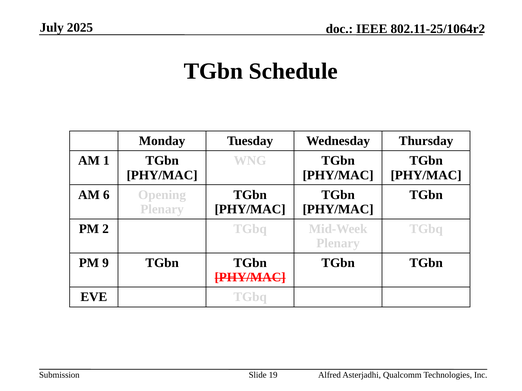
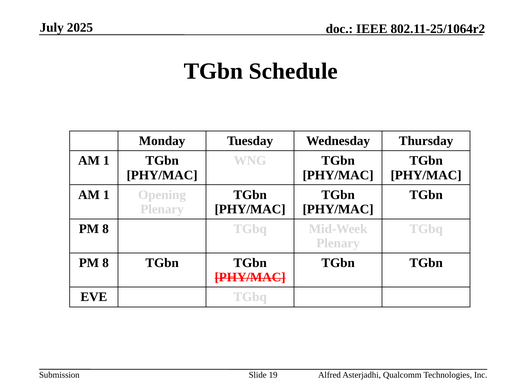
6: 6 -> 1 (106, 195)
2: 2 -> 8 (106, 229)
9: 9 -> 8 (106, 263)
